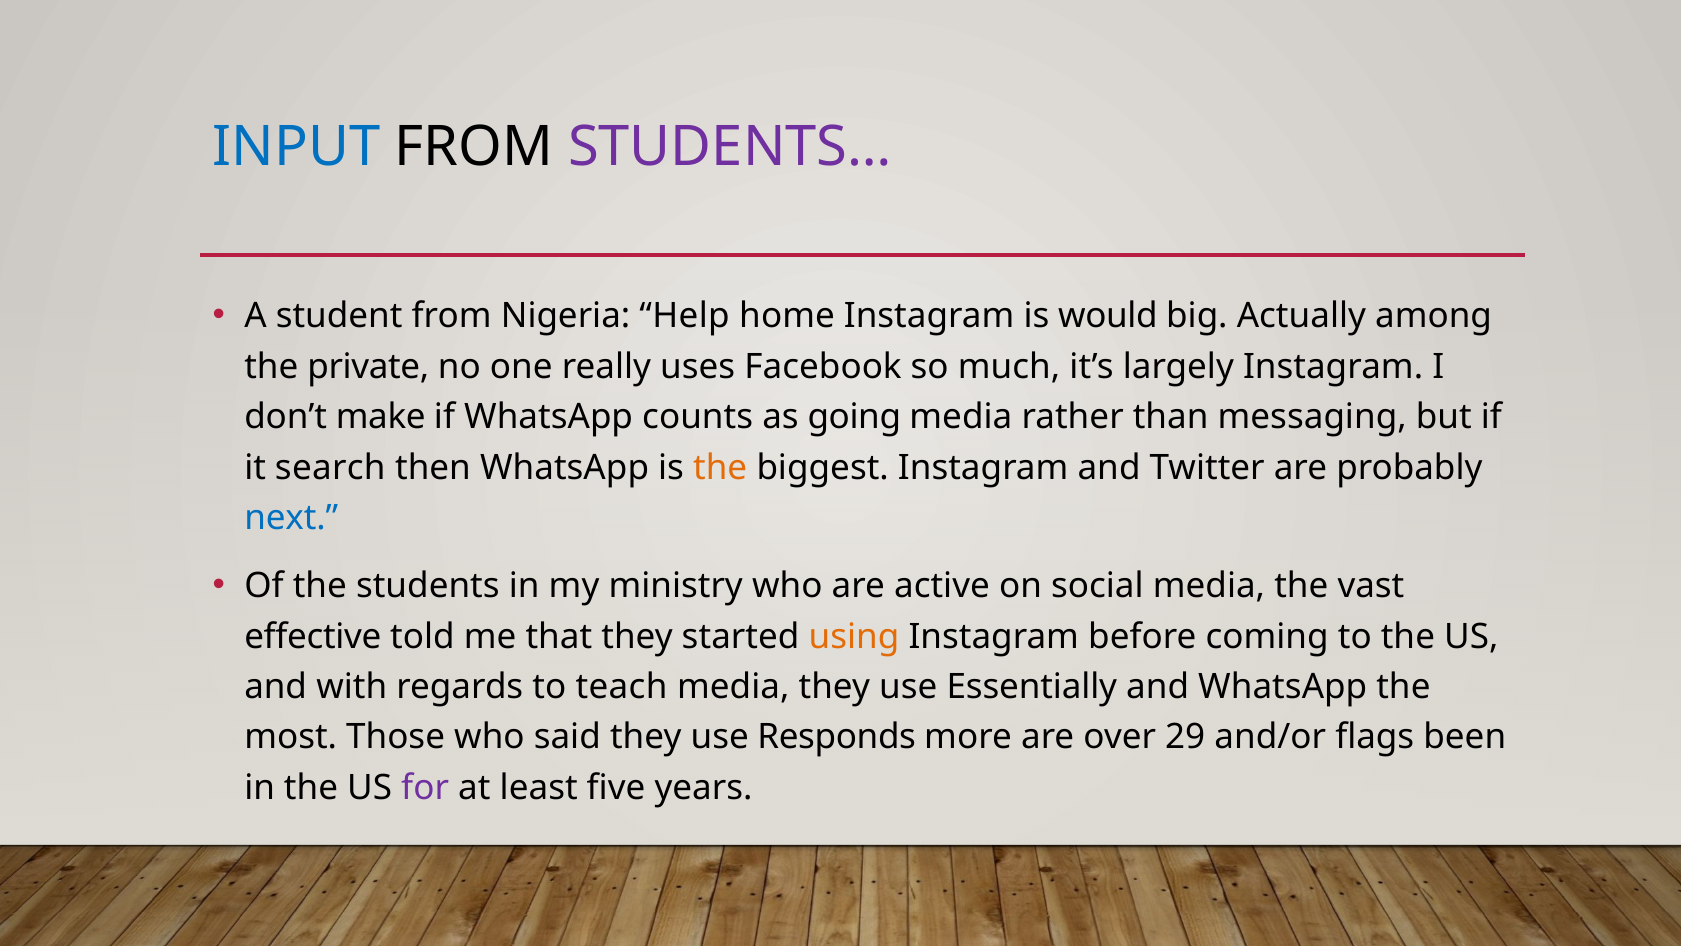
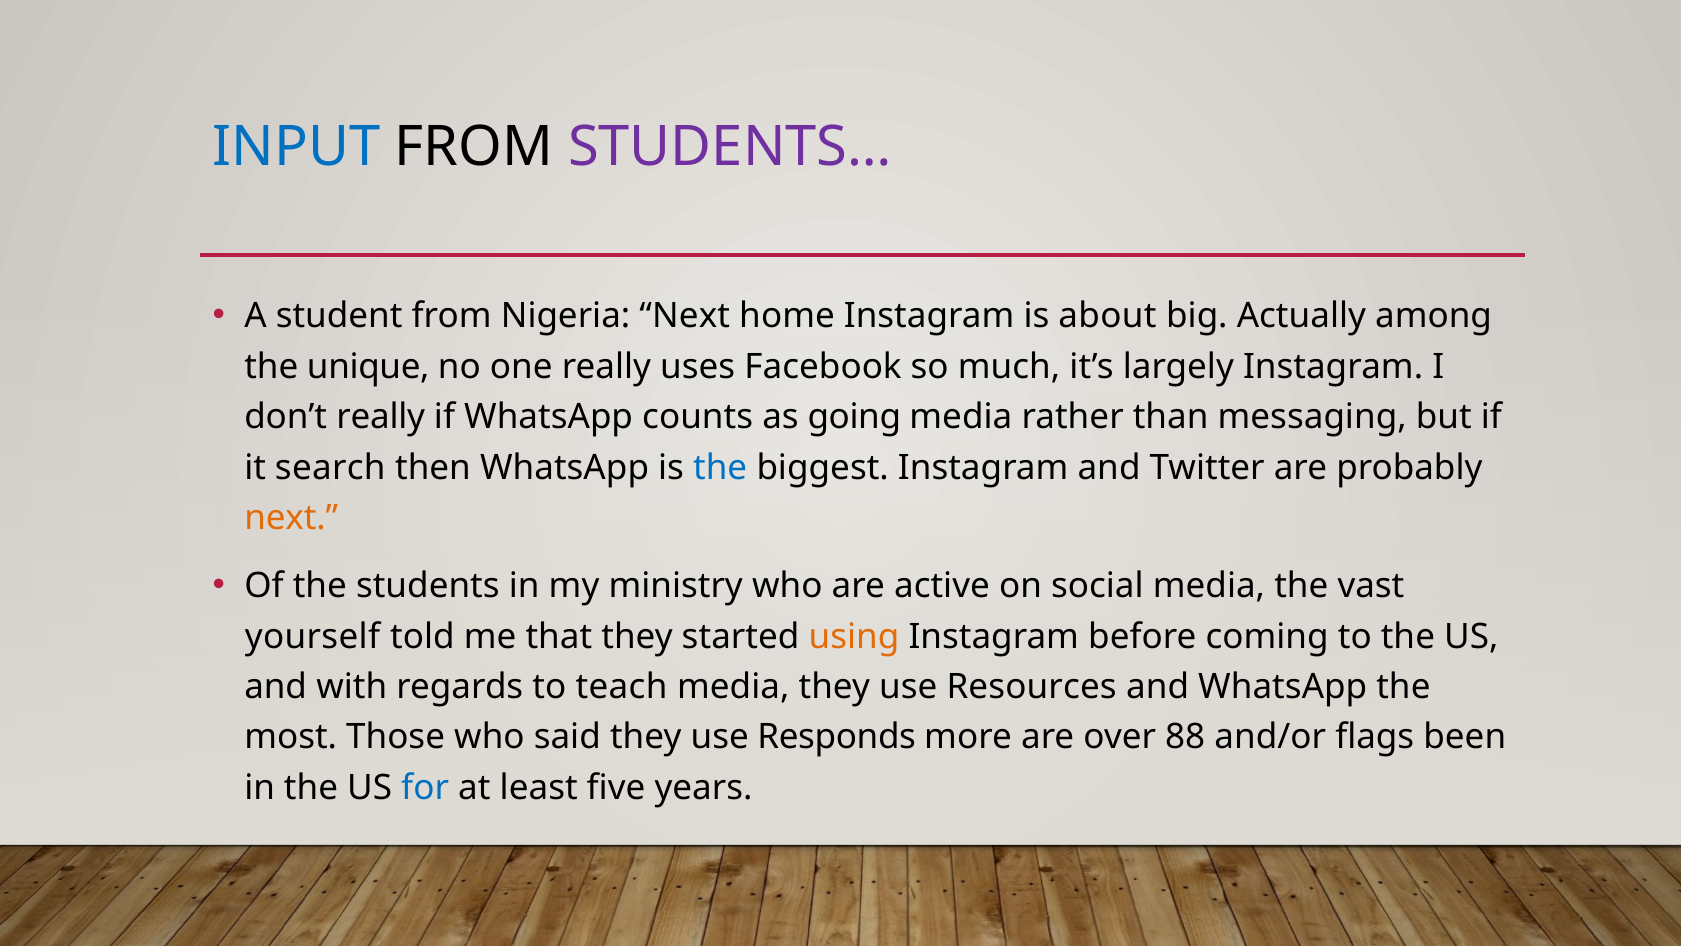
Nigeria Help: Help -> Next (685, 316)
would: would -> about (1108, 316)
private: private -> unique (368, 367)
don’t make: make -> really (381, 417)
the colour: orange -> blue (720, 467)
next colour: blue -> orange (291, 518)
effective: effective -> yourself (312, 636)
Essentially: Essentially -> Resources (1032, 687)
29: 29 -> 88 (1185, 737)
for colour: purple -> blue (425, 787)
